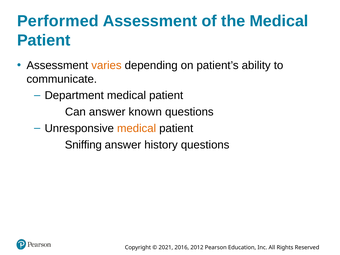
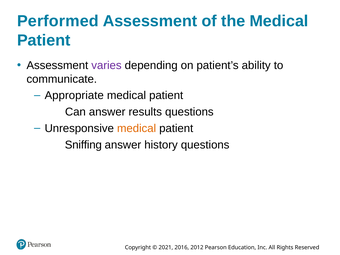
varies colour: orange -> purple (106, 65)
Department: Department -> Appropriate (74, 96)
known: known -> results (145, 112)
